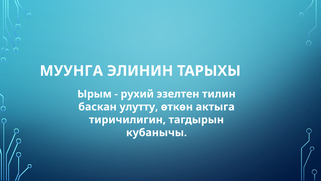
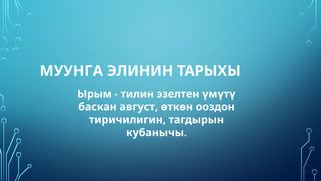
рухий: рухий -> тилин (137, 94)
тилин: тилин -> үмүтү (219, 94)
улутту: улутту -> август (139, 107)
актыга: актыга -> ооздон (215, 107)
